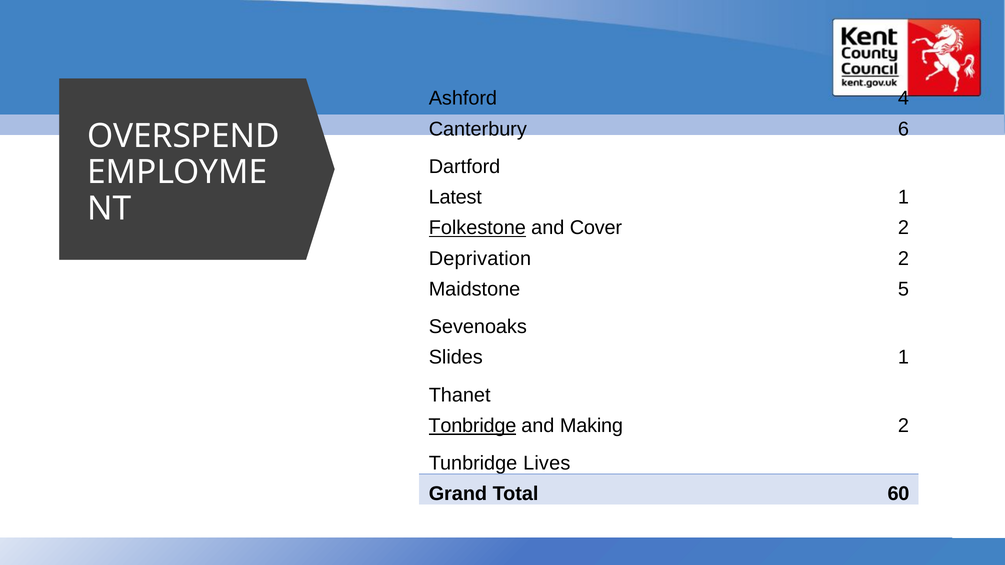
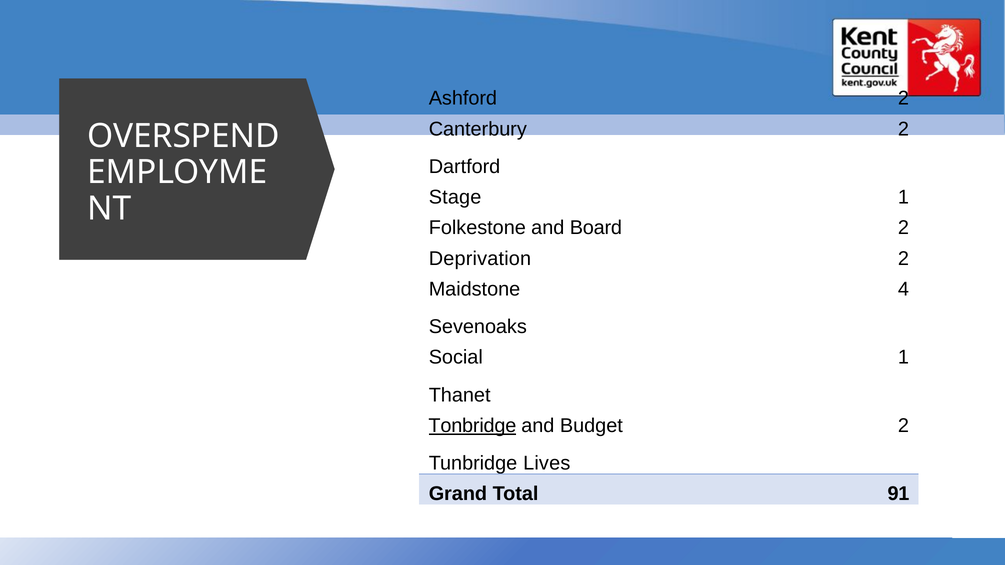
Ashford 4: 4 -> 2 (903, 98)
Canterbury 6: 6 -> 2 (903, 129)
Latest: Latest -> Stage (455, 197)
Folkestone underline: present -> none (477, 228)
Cover: Cover -> Board (596, 228)
5: 5 -> 4 (903, 289)
Slides: Slides -> Social (456, 358)
Making: Making -> Budget (591, 426)
60: 60 -> 91 (898, 494)
